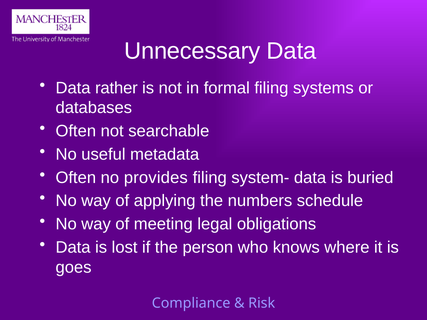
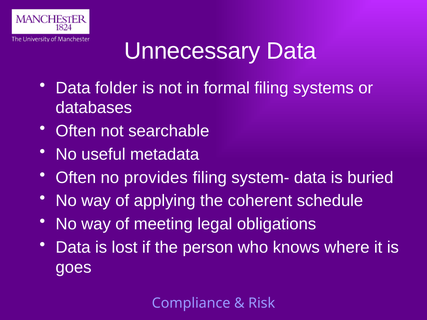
rather: rather -> folder (116, 88)
numbers: numbers -> coherent (260, 201)
